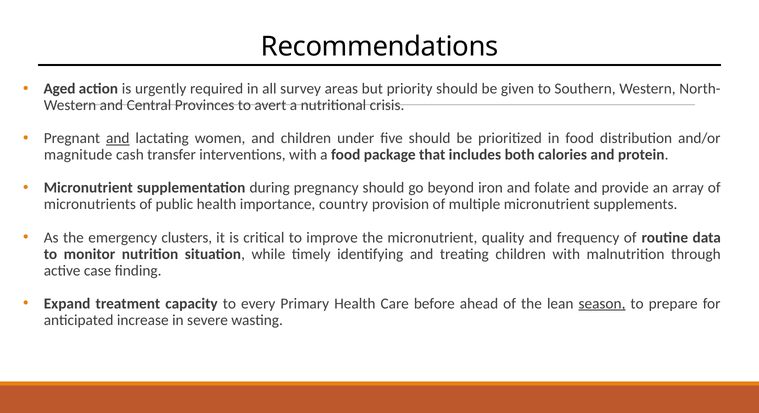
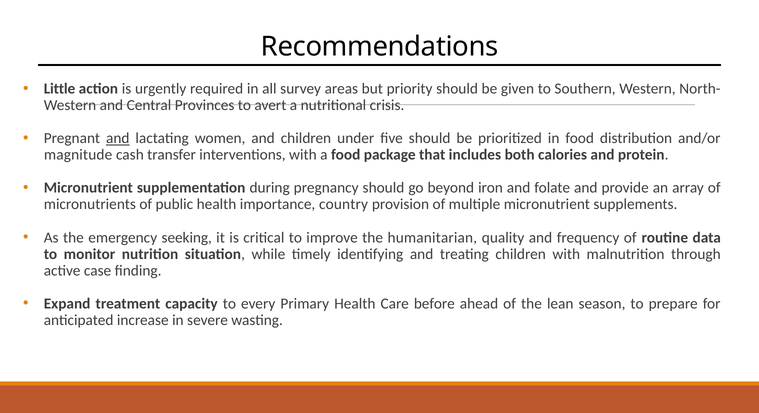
Aged: Aged -> Little (59, 89)
clusters: clusters -> seeking (187, 238)
the micronutrient: micronutrient -> humanitarian (432, 238)
season underline: present -> none (602, 304)
